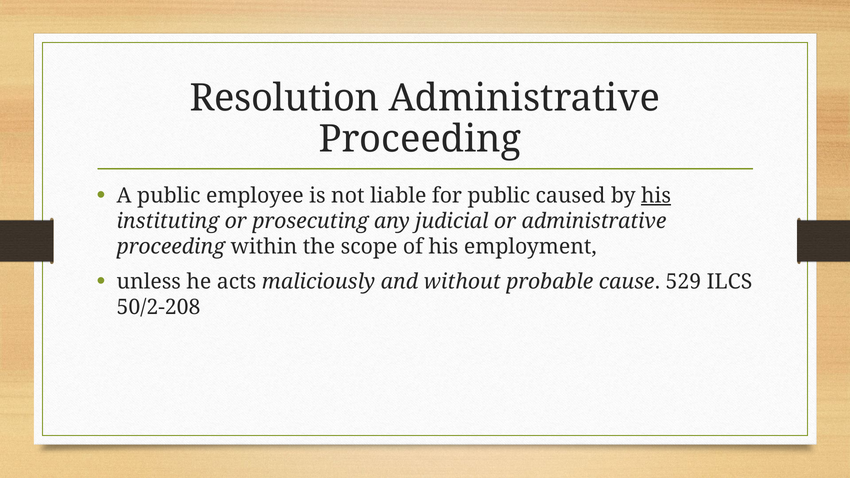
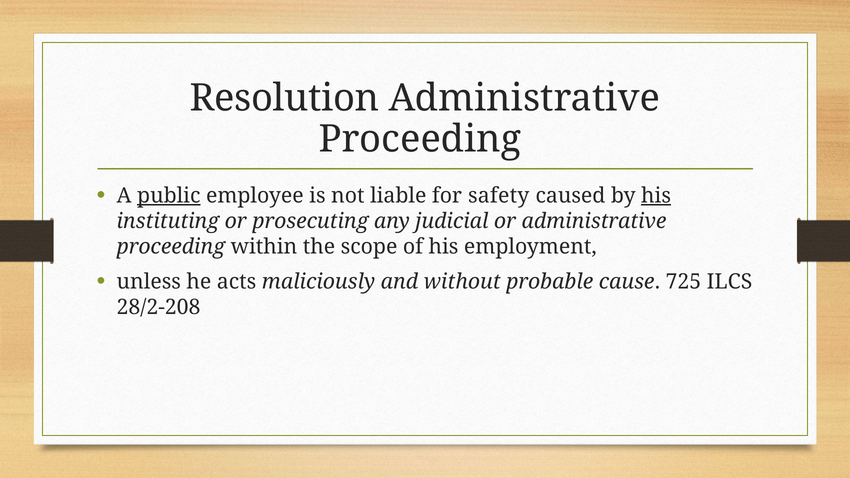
public underline: none -> present (169, 196)
for public: public -> safety (499, 196)
529: 529 -> 725 (683, 282)
50/2-208: 50/2-208 -> 28/2-208 (159, 307)
